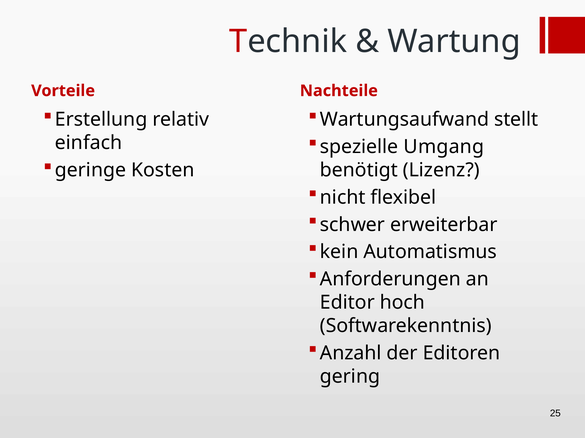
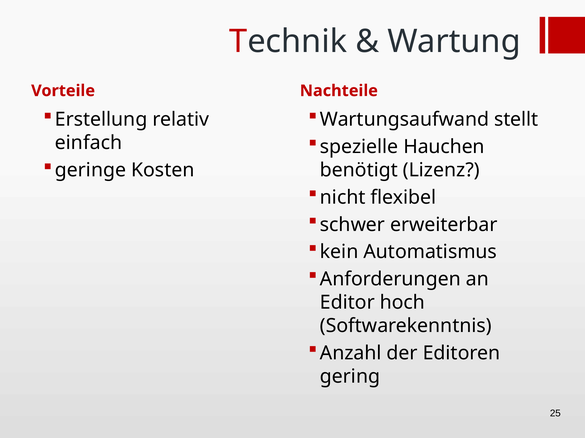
Umgang: Umgang -> Hauchen (444, 147)
